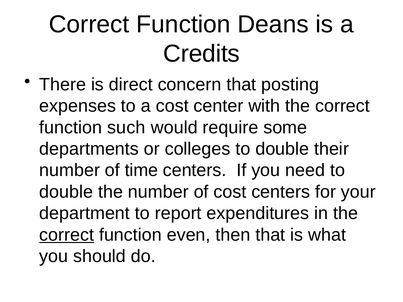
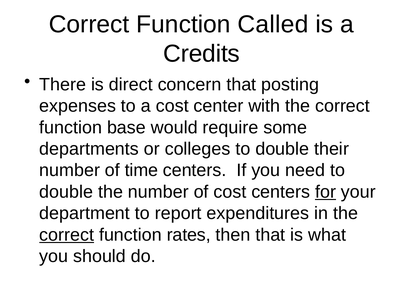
Deans: Deans -> Called (273, 24)
such: such -> base (126, 128)
for underline: none -> present (326, 192)
even: even -> rates (189, 235)
